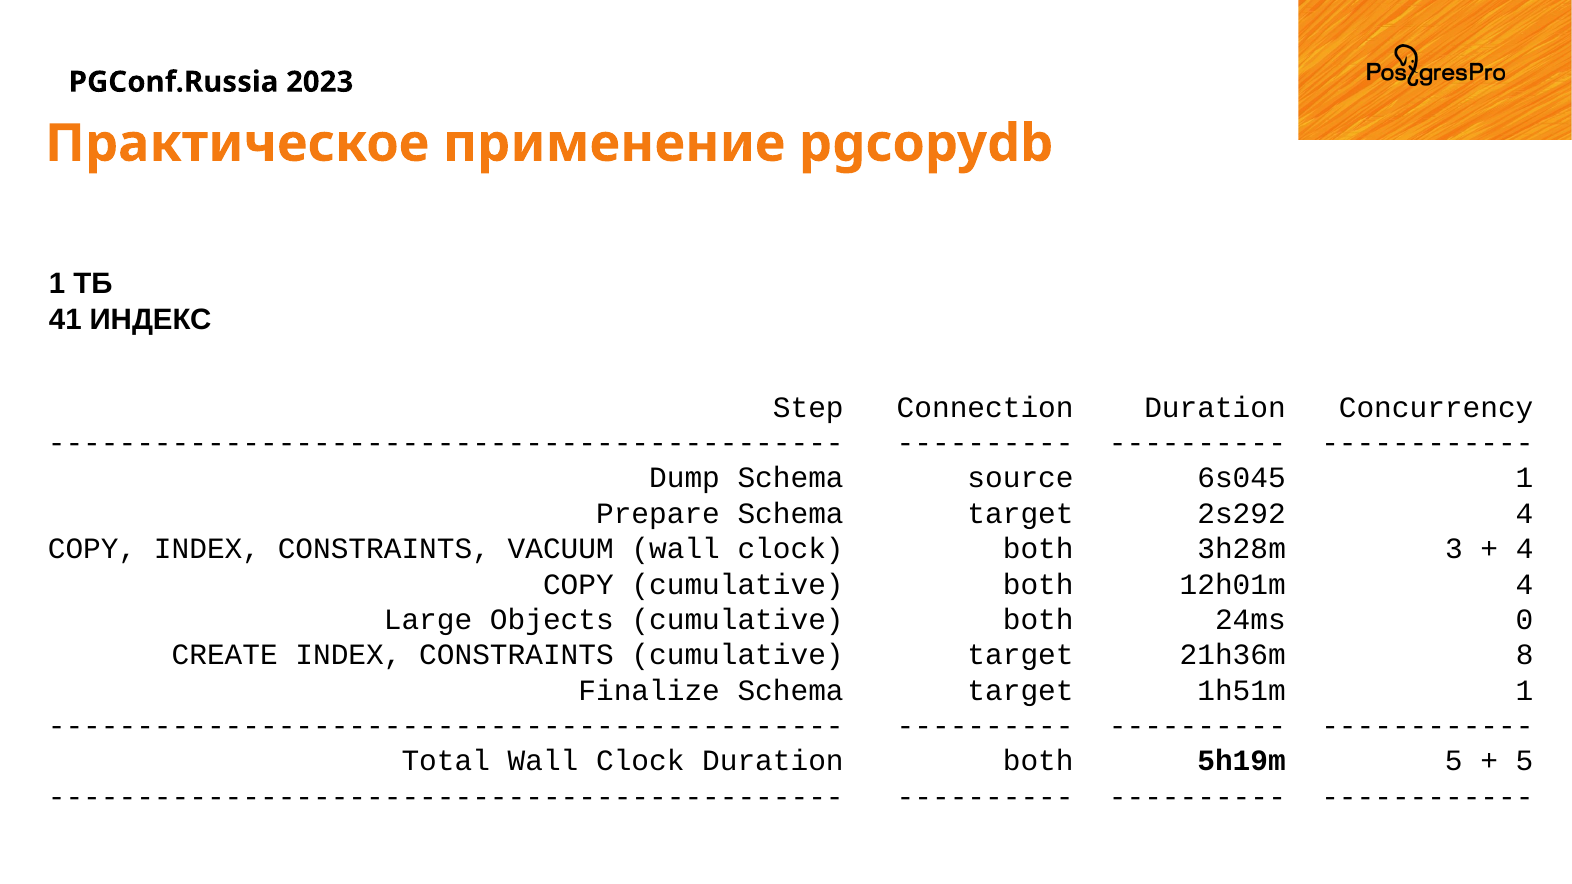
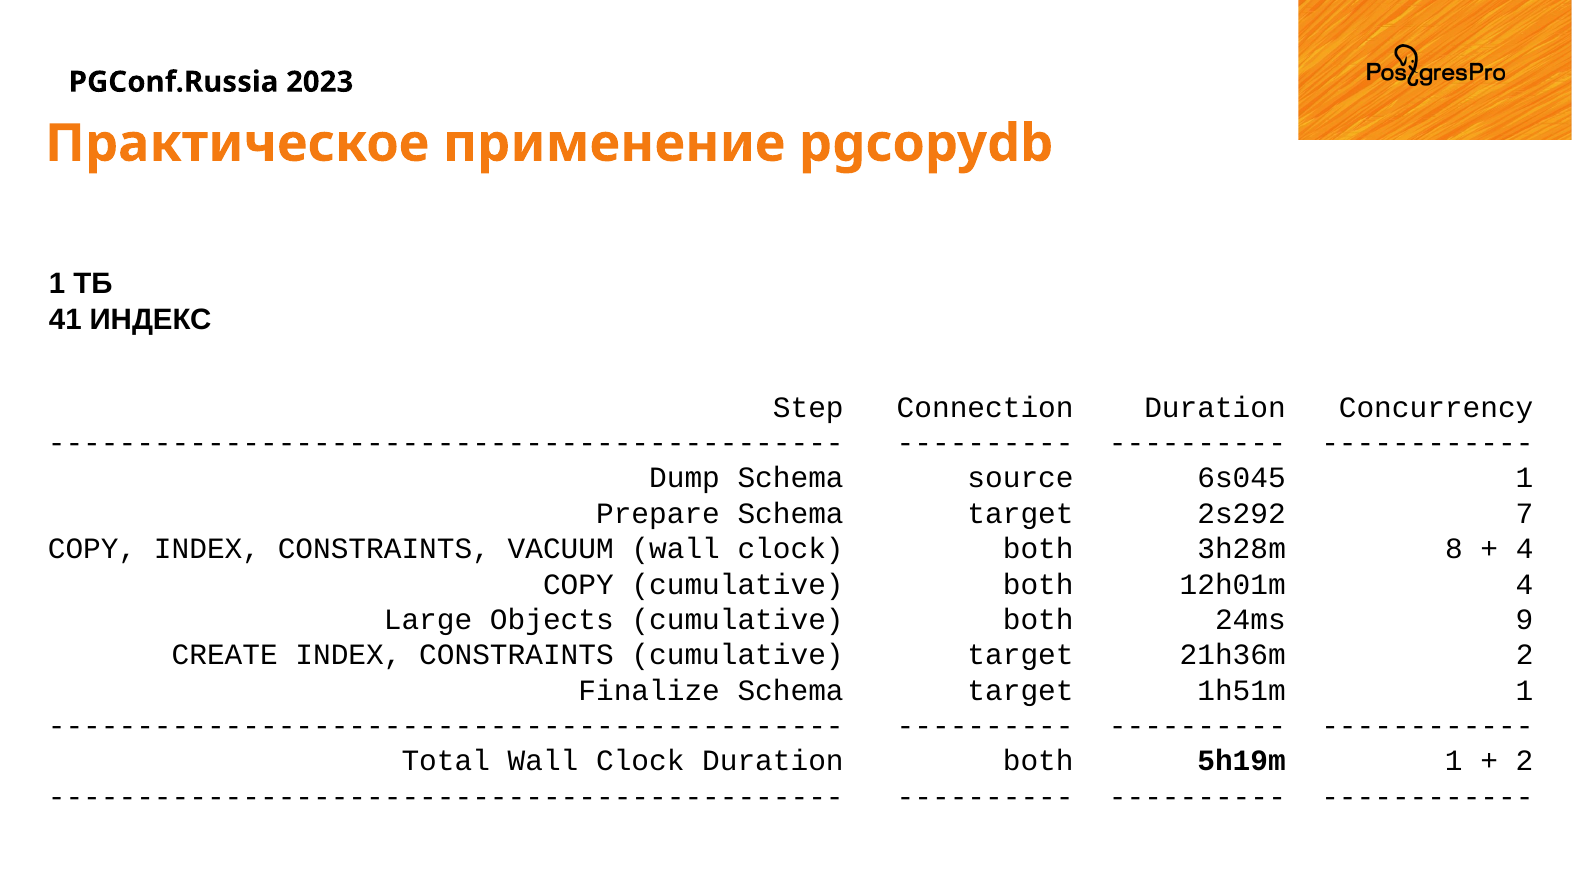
2s292 4: 4 -> 7 (1525, 514)
3: 3 -> 8 (1454, 549)
0: 0 -> 9 (1525, 620)
21h36m 8: 8 -> 2 (1525, 655)
5h19m 5: 5 -> 1 (1454, 761)
5: 5 -> 2 (1525, 761)
